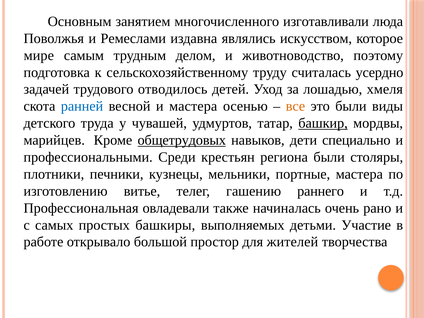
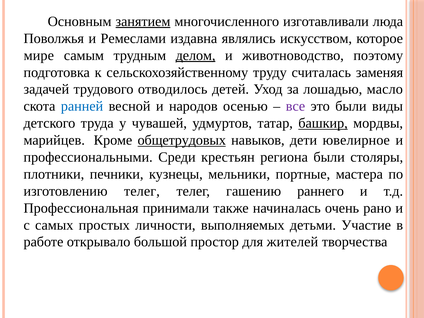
занятием underline: none -> present (143, 21)
делом underline: none -> present (196, 55)
усердно: усердно -> заменяя (379, 72)
хмеля: хмеля -> масло (385, 89)
и мастера: мастера -> народов (193, 106)
все colour: orange -> purple (295, 106)
специально: специально -> ювелирное (356, 140)
изготовлению витье: витье -> телег (142, 191)
овладевали: овладевали -> принимали (176, 208)
башкиры: башкиры -> личности (165, 225)
